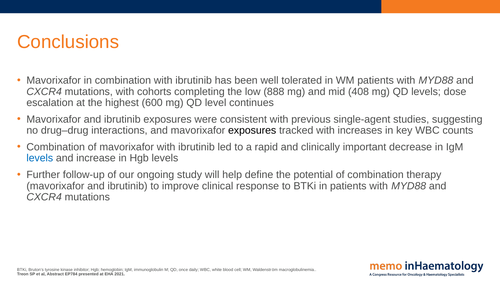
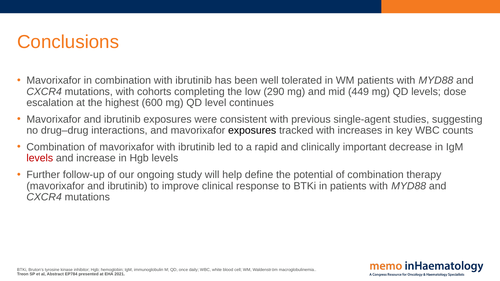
888: 888 -> 290 (274, 92)
408: 408 -> 449 (359, 92)
levels colour: blue -> red (40, 158)
